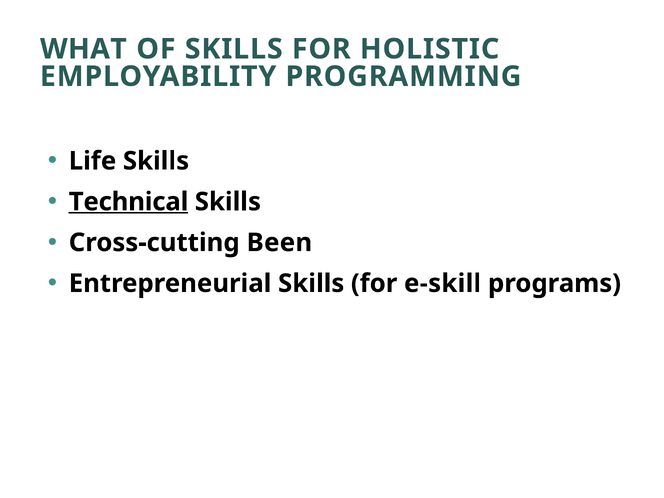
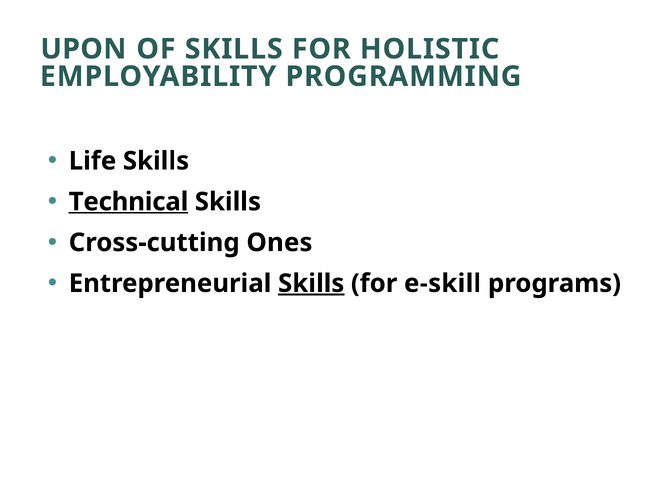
WHAT: WHAT -> UPON (83, 49)
Been: Been -> Ones (279, 243)
Skills underline: none -> present (311, 283)
